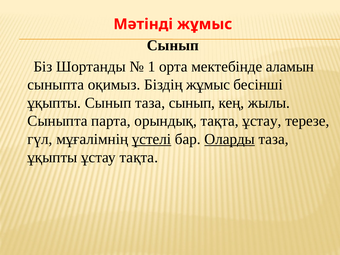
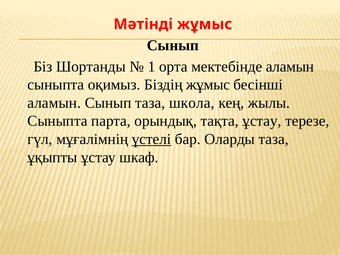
ұқыпты: ұқыпты -> аламын (54, 103)
таза сынып: сынып -> школа (192, 103)
Оларды underline: present -> none (230, 139)
ұстау тақта: тақта -> шкаф (139, 157)
